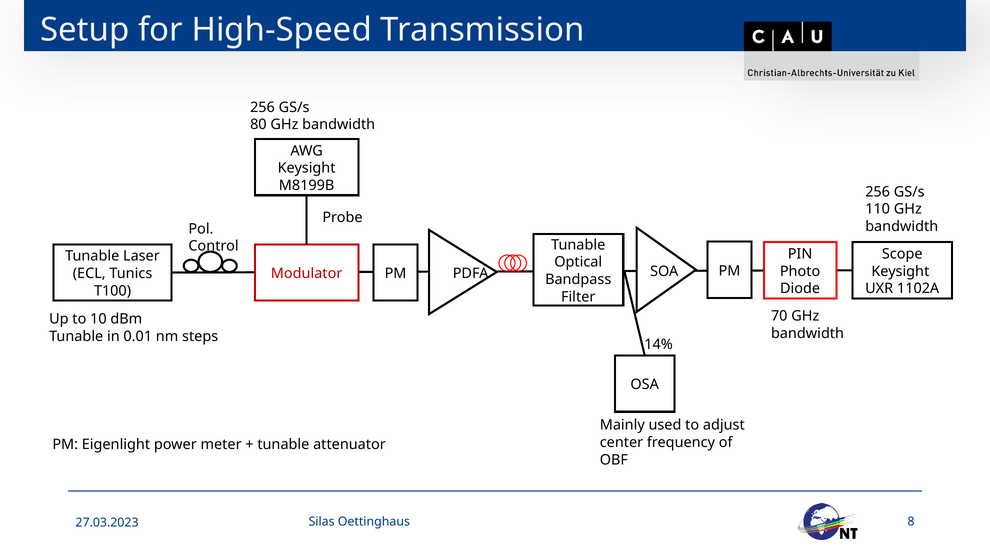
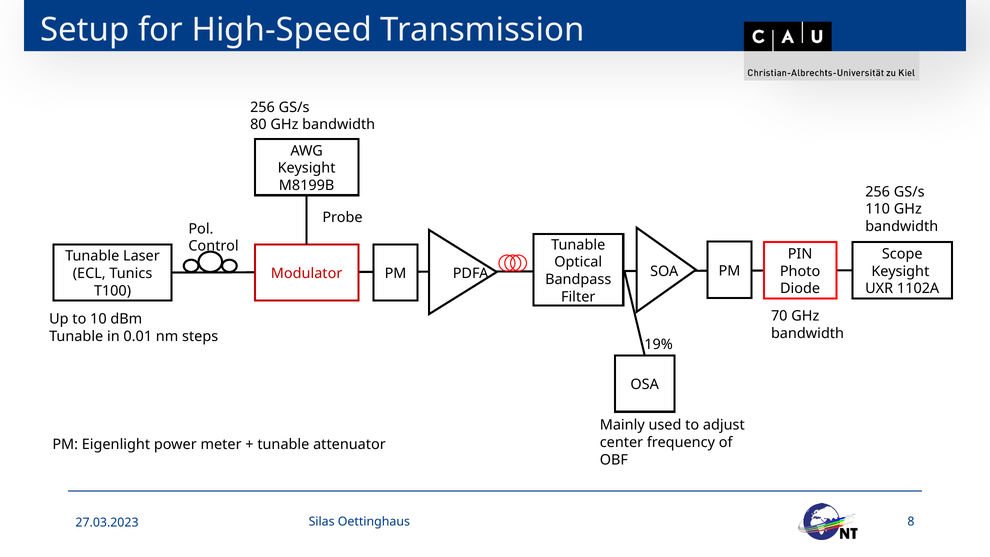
14%: 14% -> 19% (659, 345)
